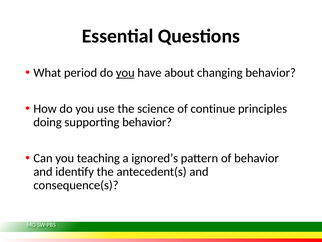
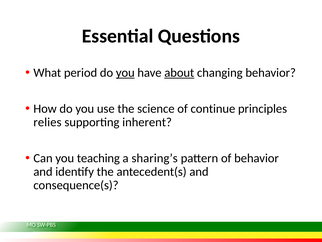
about underline: none -> present (179, 73)
doing: doing -> relies (47, 122)
supporting behavior: behavior -> inherent (147, 122)
ignored’s: ignored’s -> sharing’s (155, 158)
